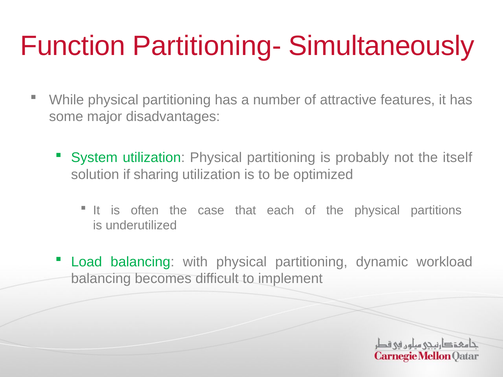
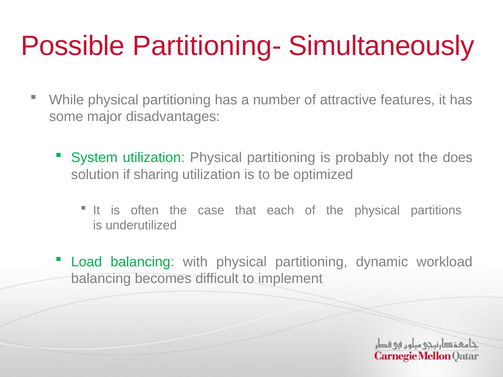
Function: Function -> Possible (73, 46)
itself: itself -> does (458, 158)
